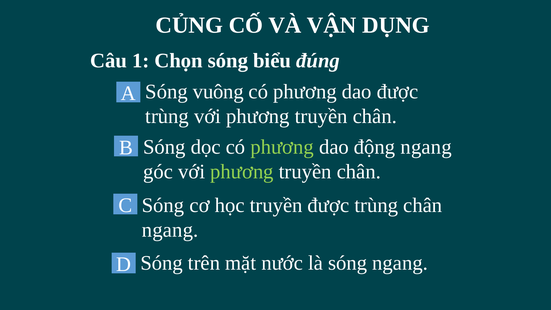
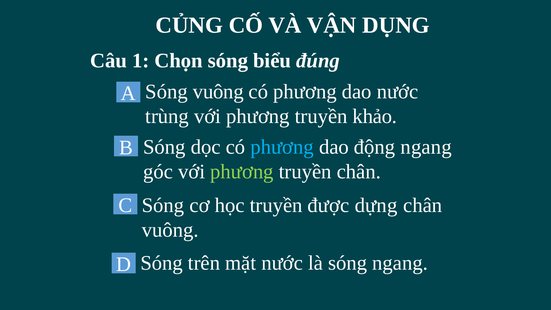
dao được: được -> nước (398, 92)
chân: chân -> khảo (375, 116)
phương colour: light green -> light blue (282, 147)
truyền được trùng: trùng -> dựng (376, 205)
ngang: ngang -> vuông (170, 230)
